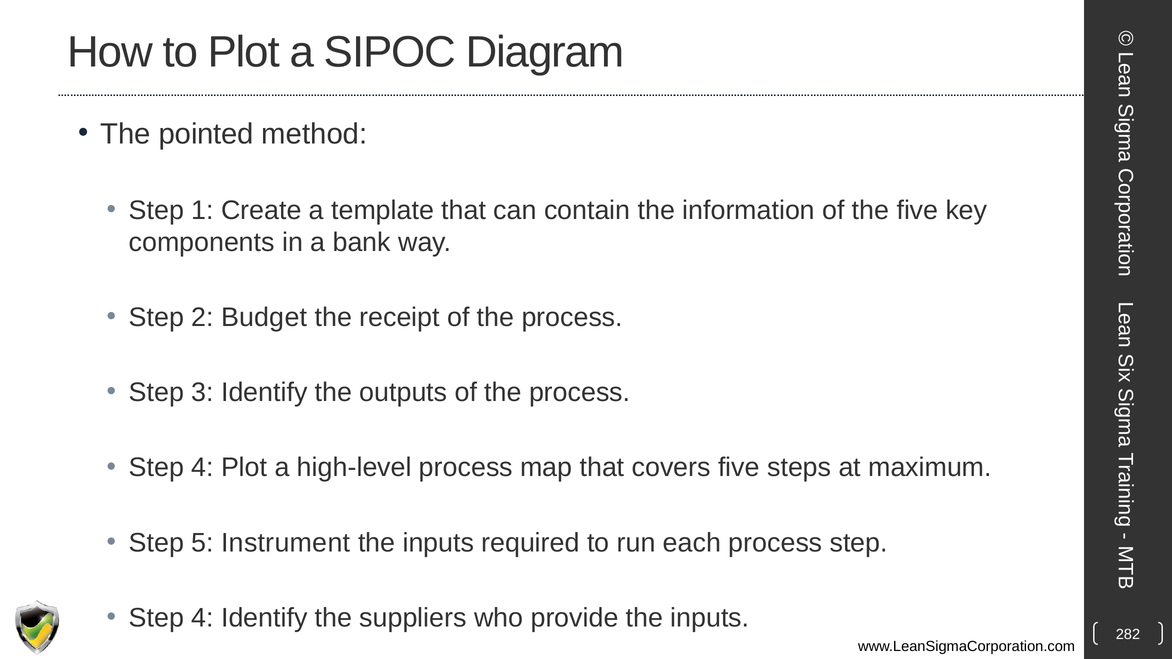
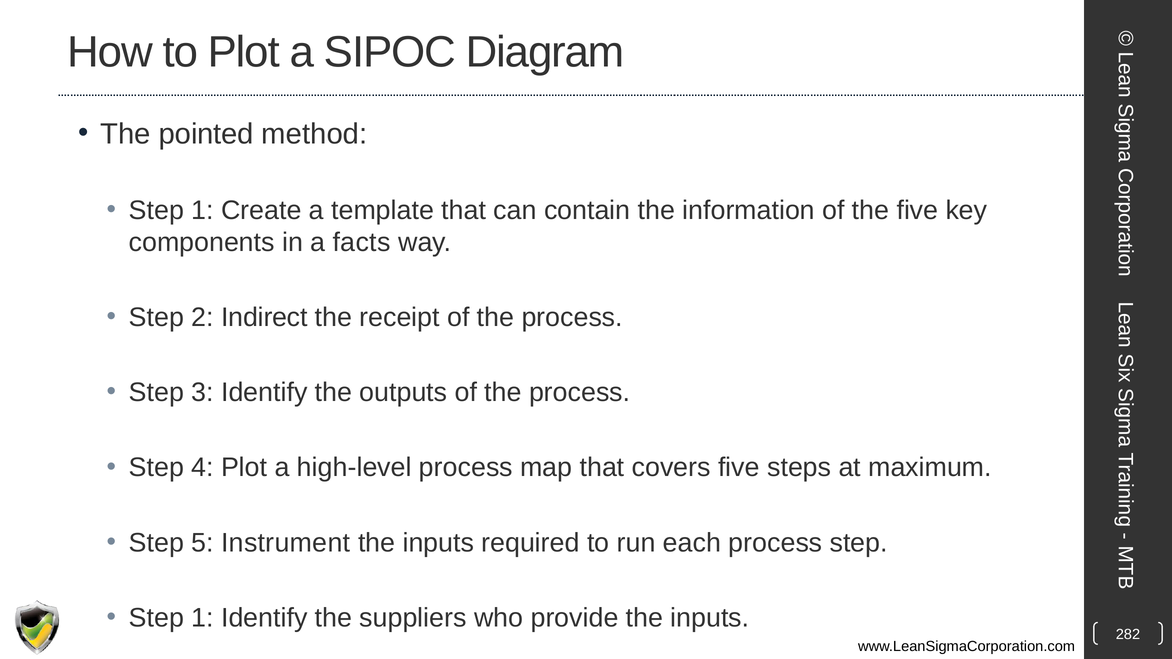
bank: bank -> facts (362, 242)
Budget: Budget -> Indirect (264, 318)
4: 4 -> 1 (203, 618)
